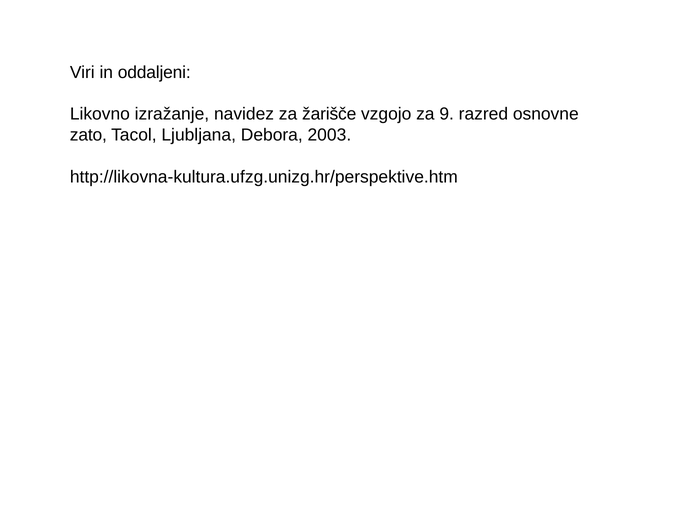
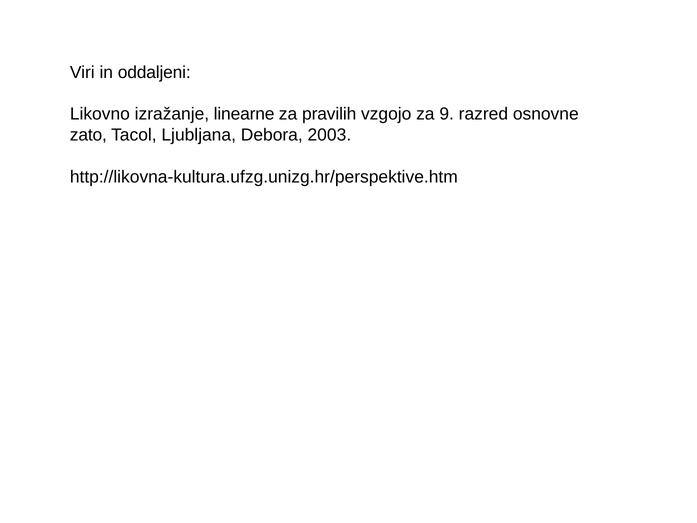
navidez: navidez -> linearne (244, 114)
žarišče: žarišče -> pravilih (329, 114)
